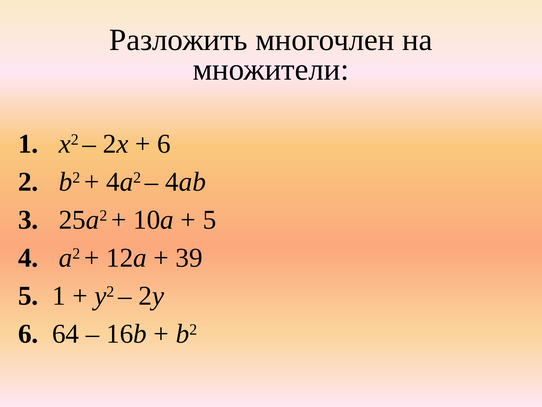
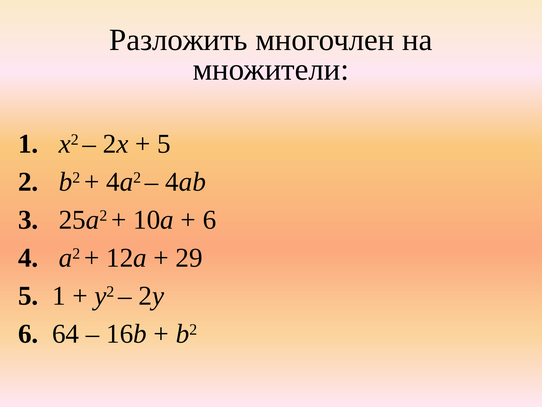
6: 6 -> 5 (164, 144)
5: 5 -> 6 (209, 220)
39: 39 -> 29 (189, 257)
